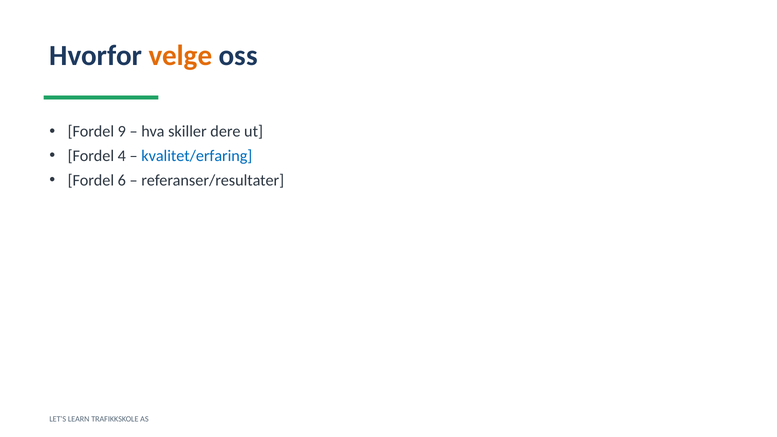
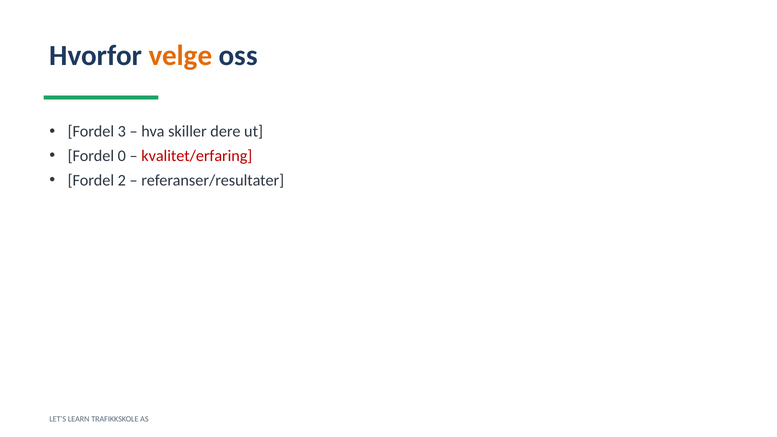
9: 9 -> 3 (122, 132)
4: 4 -> 0 (122, 156)
kvalitet/erfaring colour: blue -> red (197, 156)
6: 6 -> 2 (122, 180)
